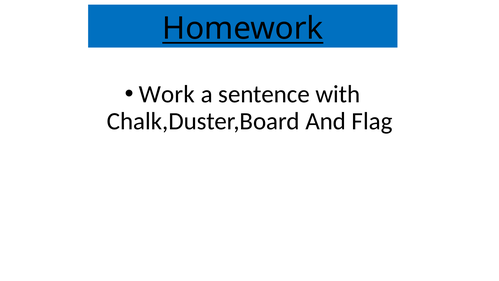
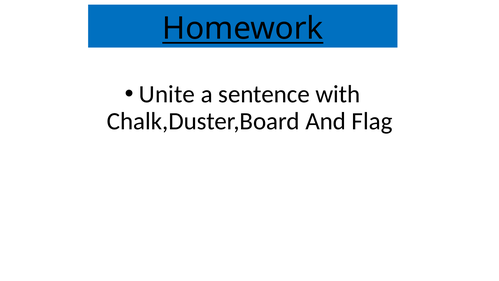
Work: Work -> Unite (167, 94)
